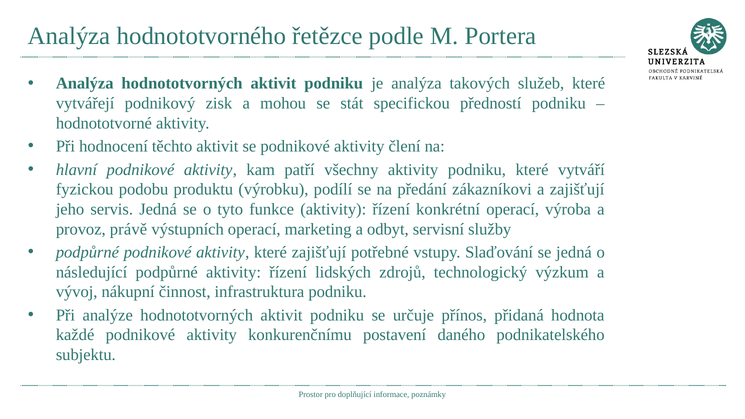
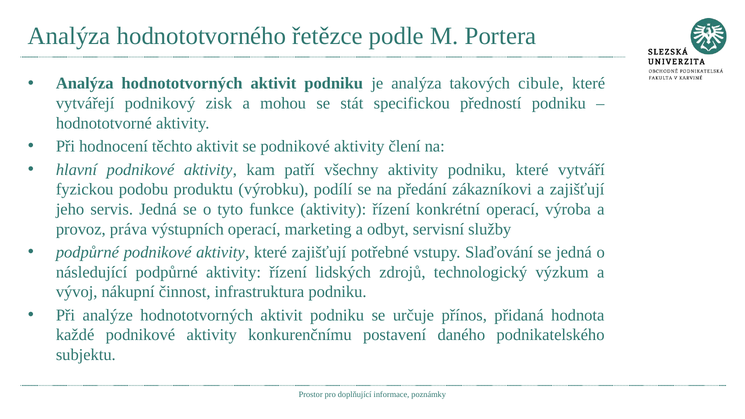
služeb: služeb -> cibule (541, 84)
právě: právě -> práva (128, 229)
